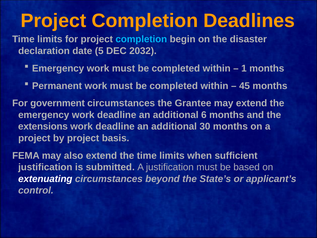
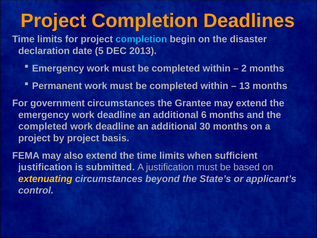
2032: 2032 -> 2013 (143, 51)
1: 1 -> 2 (244, 68)
45: 45 -> 13 (245, 86)
extensions: extensions -> completed (43, 126)
extenuating colour: white -> yellow (45, 179)
